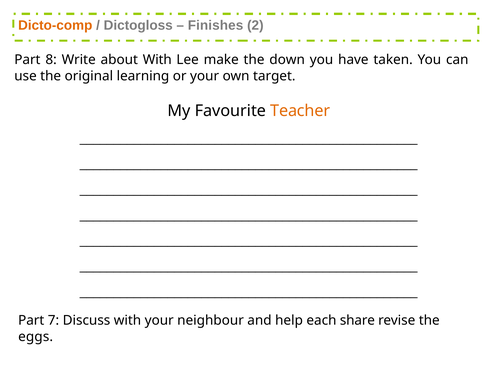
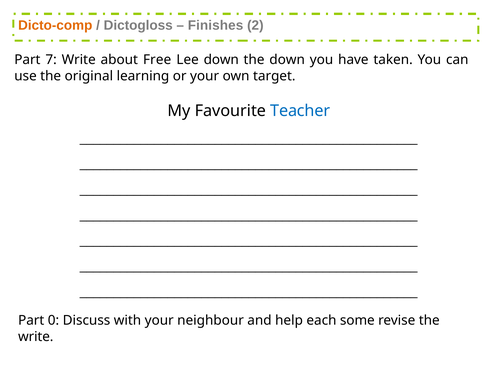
8: 8 -> 7 (51, 60)
about With: With -> Free (157, 60)
Lee make: make -> down (221, 60)
Teacher colour: orange -> blue (300, 111)
7: 7 -> 0 (53, 320)
share: share -> some (357, 320)
eggs: eggs -> write (36, 336)
